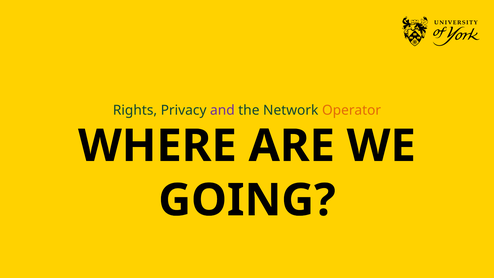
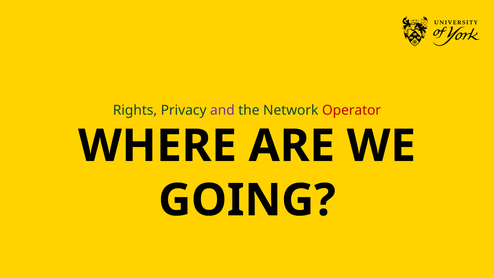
Operator colour: orange -> red (352, 110)
